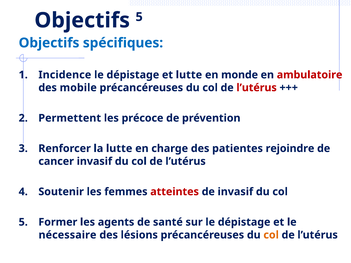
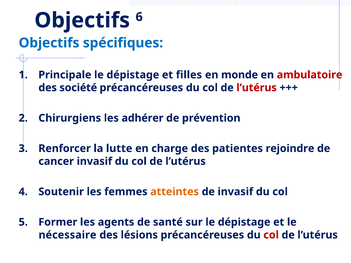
Objectifs 5: 5 -> 6 (139, 17)
Incidence: Incidence -> Principale (65, 75)
et lutte: lutte -> filles (189, 75)
mobile: mobile -> société (78, 88)
Permettent: Permettent -> Chirurgiens (70, 118)
précoce: précoce -> adhérer (143, 118)
atteintes colour: red -> orange (175, 192)
col colour: orange -> red (271, 235)
